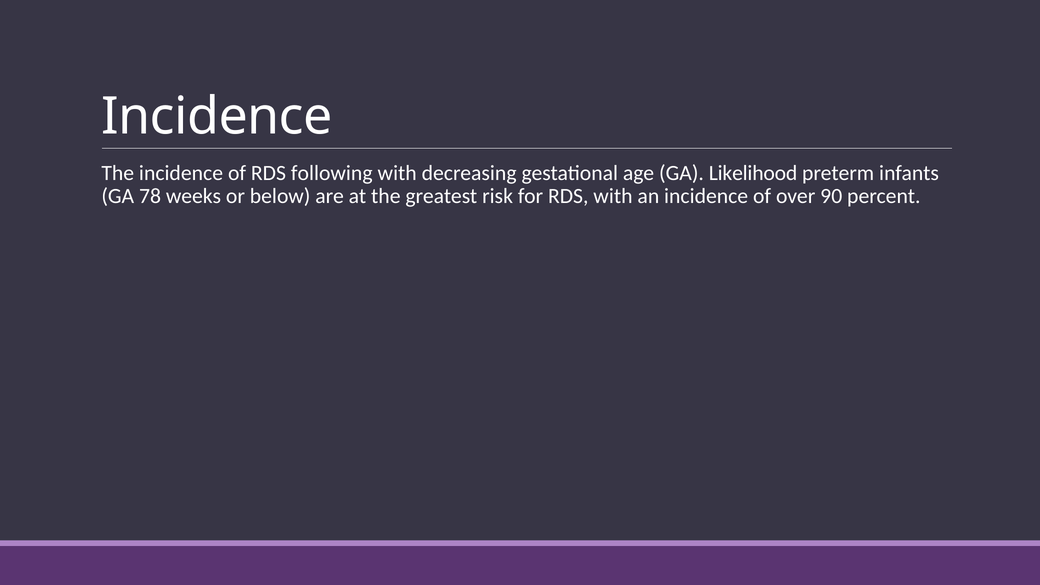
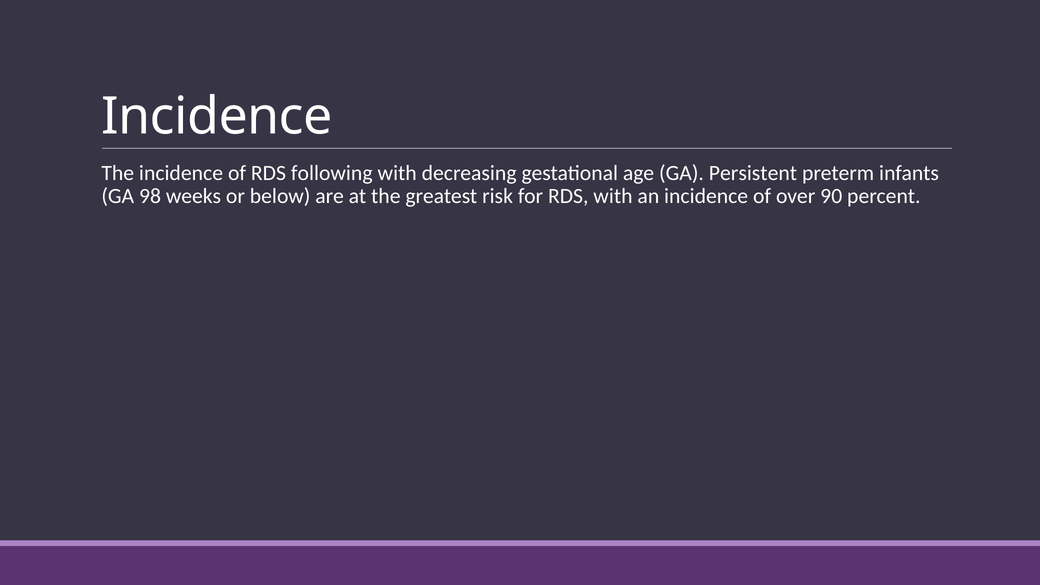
Likelihood: Likelihood -> Persistent (753, 173)
78: 78 -> 98 (150, 196)
